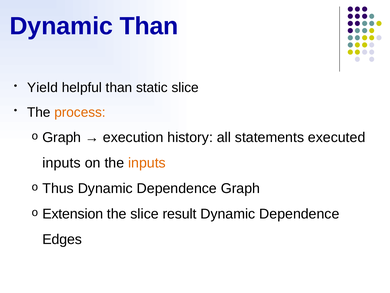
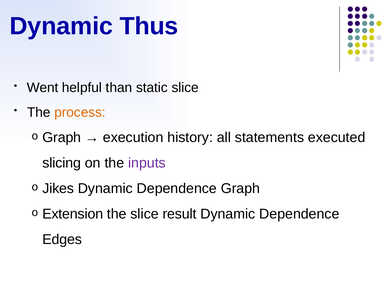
Dynamic Than: Than -> Thus (149, 26)
Yield: Yield -> Went (43, 88)
inputs: inputs -> slicing (62, 163)
inputs colour: orange -> purple (147, 163)
Thus: Thus -> Jikes (58, 188)
